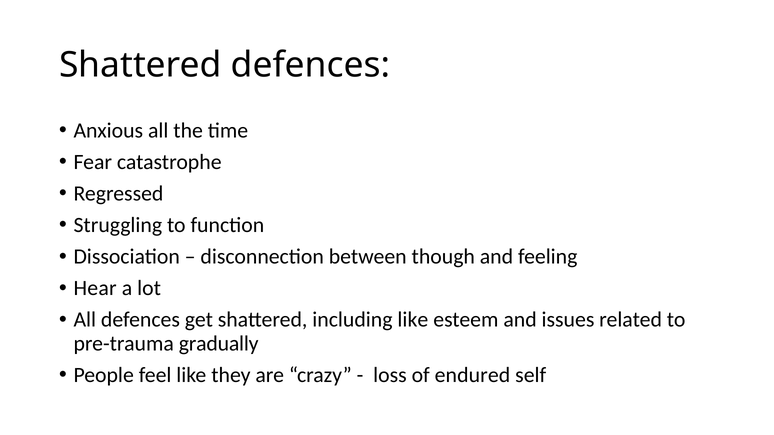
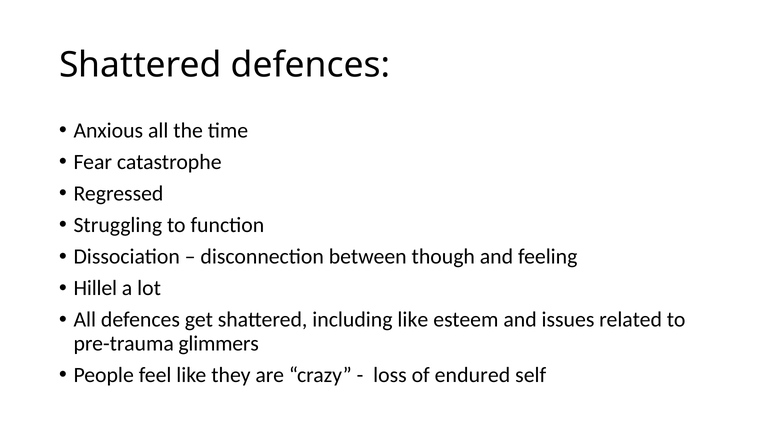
Hear: Hear -> Hillel (95, 288)
gradually: gradually -> glimmers (219, 344)
